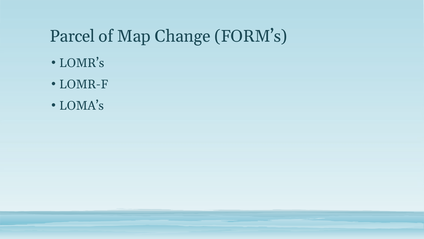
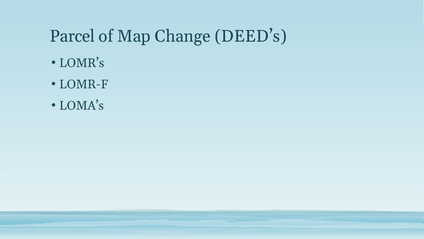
FORM’s: FORM’s -> DEED’s (251, 36)
